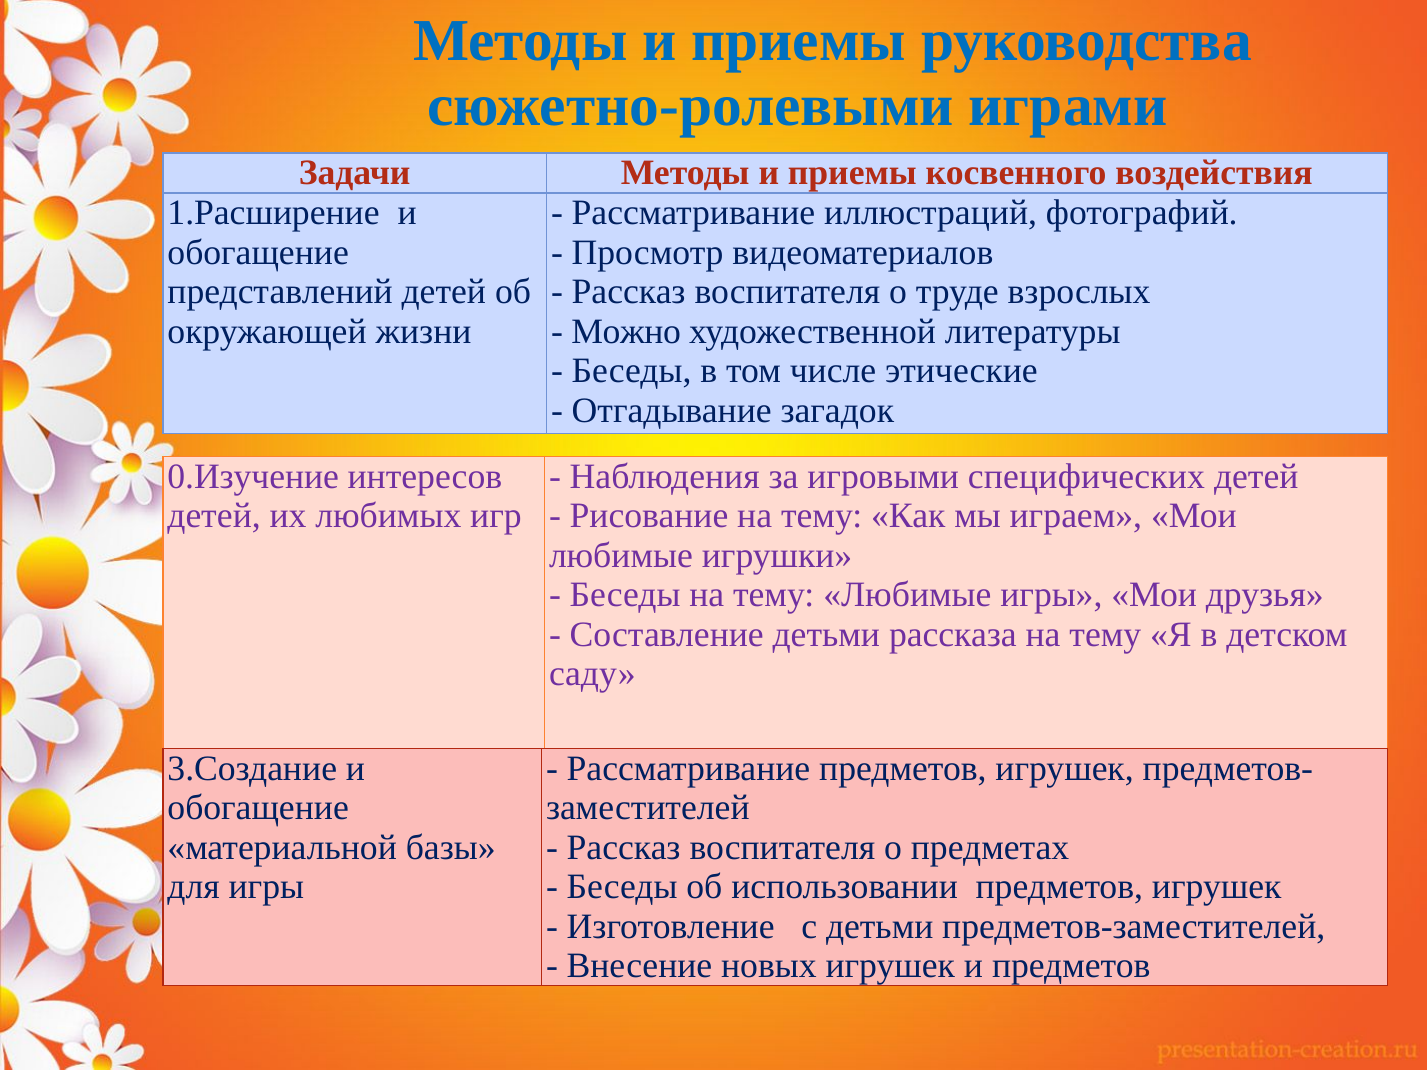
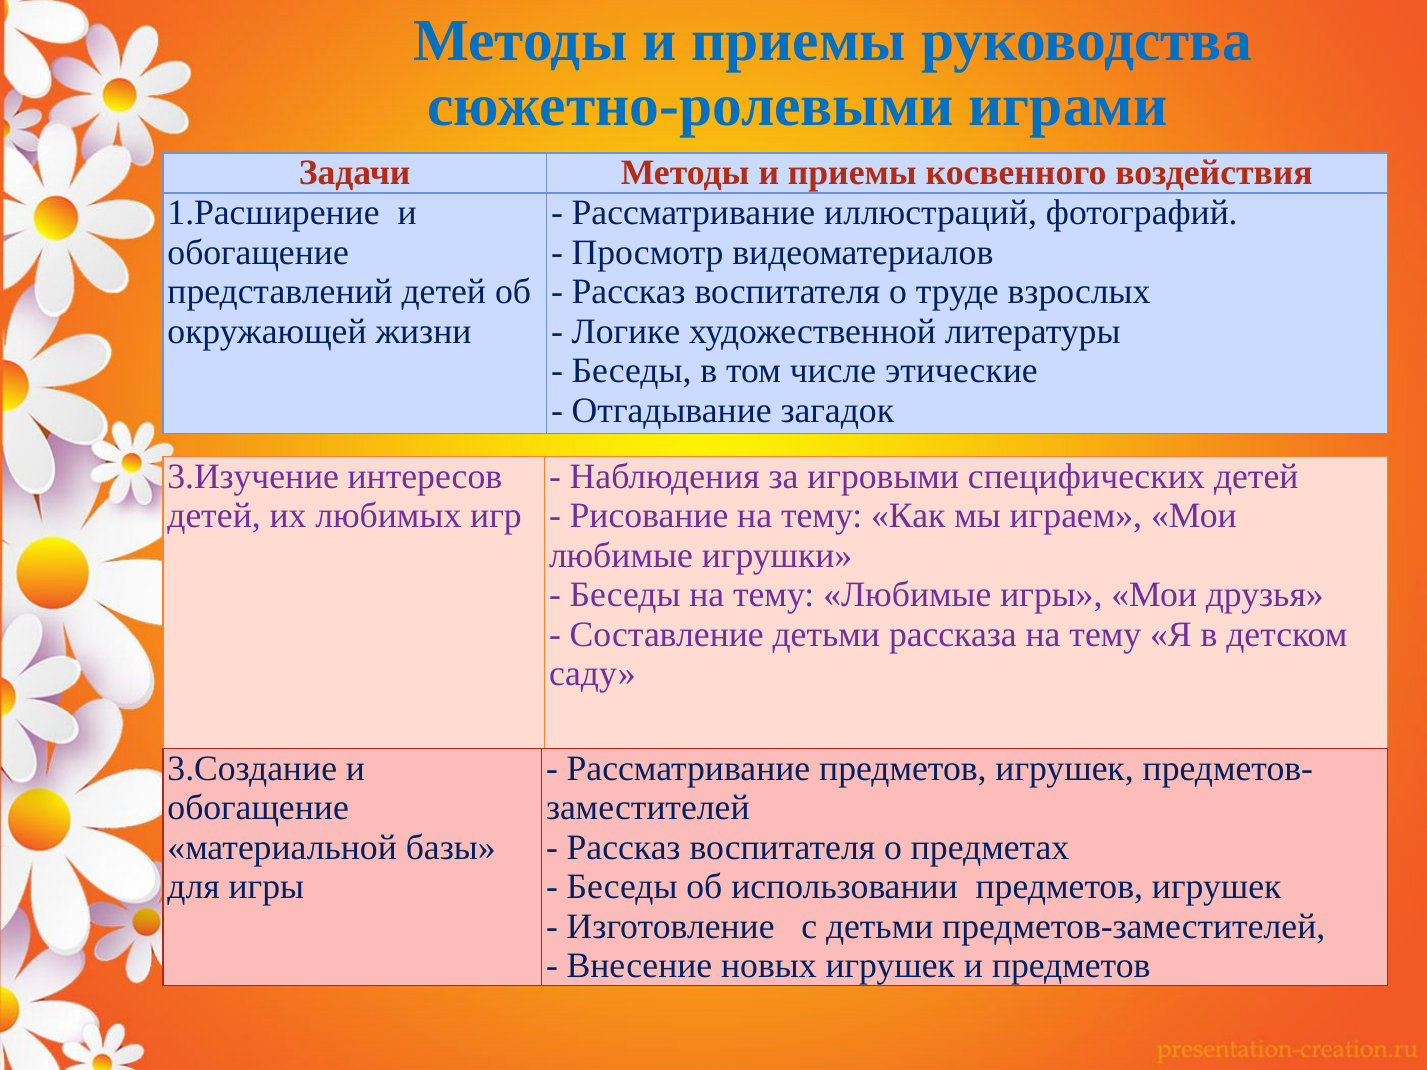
Можно: Можно -> Логике (626, 332)
0.Изучение: 0.Изучение -> 3.Изучение (253, 477)
